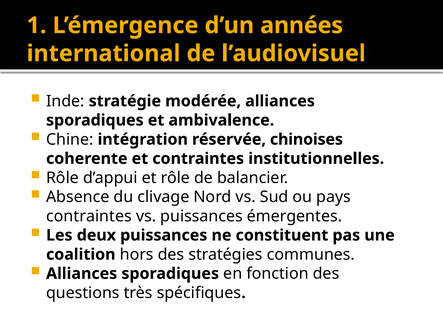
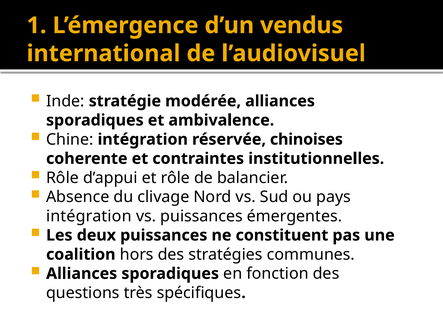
années: années -> vendus (302, 25)
contraintes: contraintes -> intégration (89, 216)
